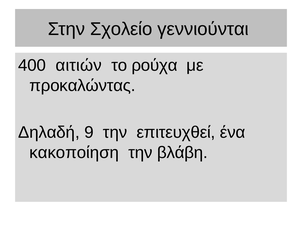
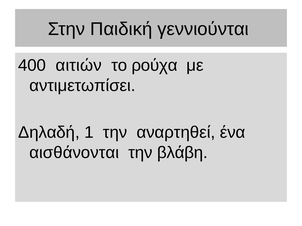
Σχολείο: Σχολείο -> Παιδική (121, 29)
προκαλώντας: προκαλώντας -> αντιμετωπίσει (82, 86)
9: 9 -> 1 (89, 133)
επιτευχθεί: επιτευχθεί -> αναρτηθεί (176, 133)
κακοποίηση: κακοποίηση -> αισθάνονται (74, 153)
